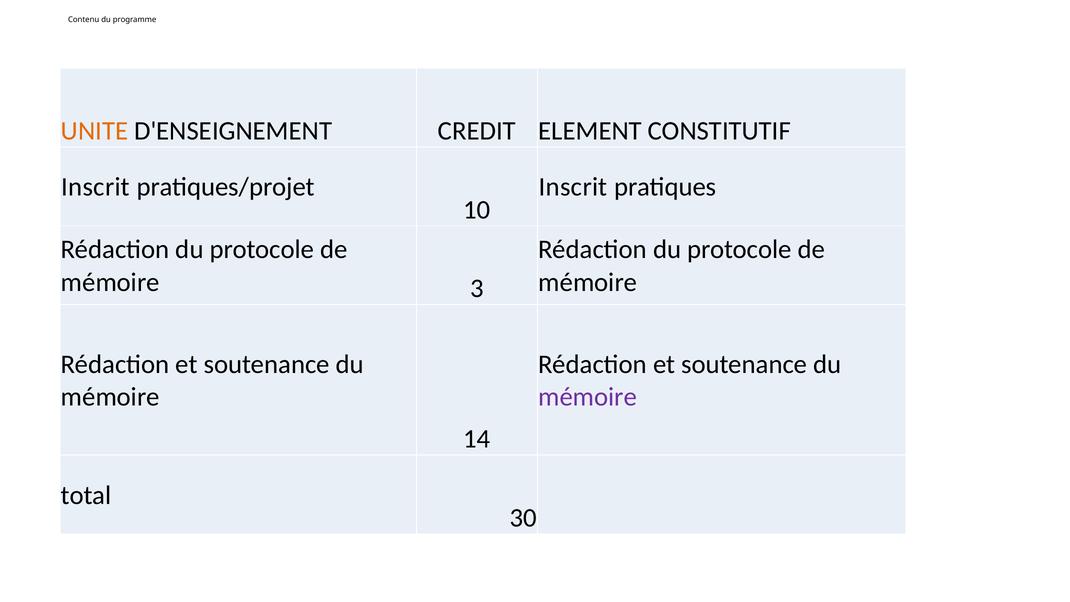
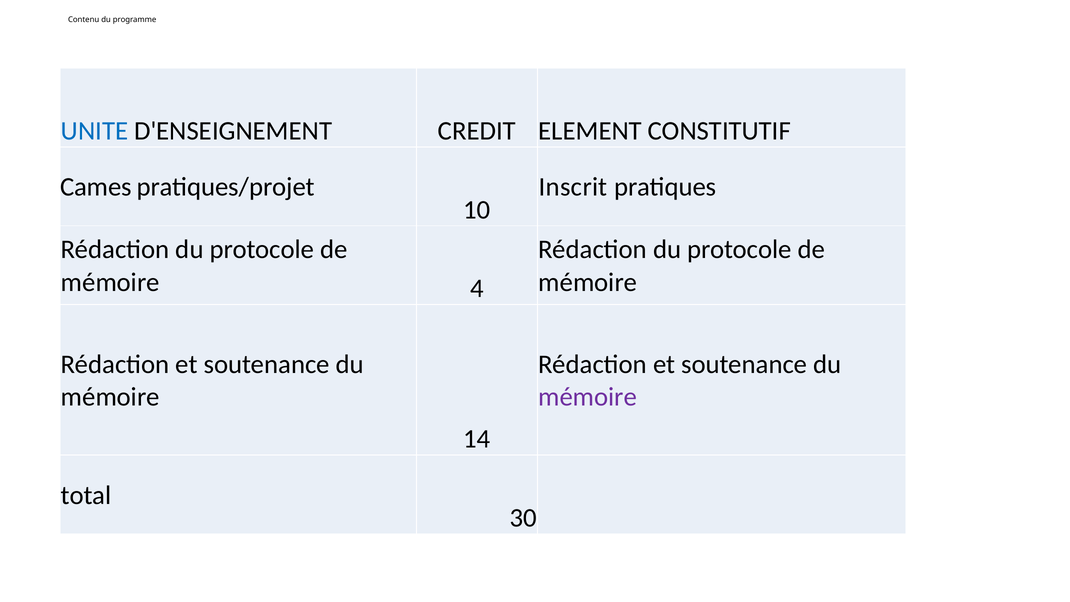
UNITE colour: orange -> blue (94, 131)
Inscrit: Inscrit -> Cames (96, 187)
3: 3 -> 4 (477, 289)
